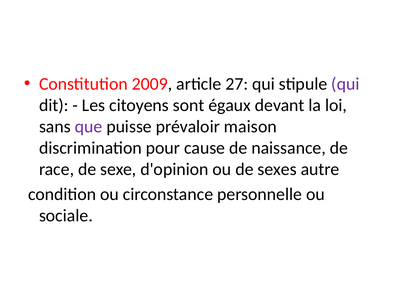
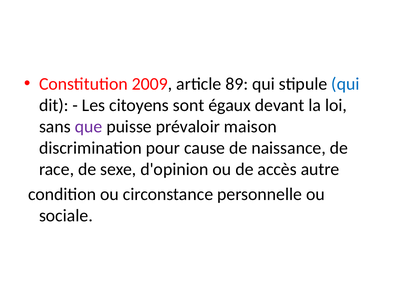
27: 27 -> 89 (237, 84)
qui colour: purple -> blue (345, 84)
sexes: sexes -> accès (277, 169)
